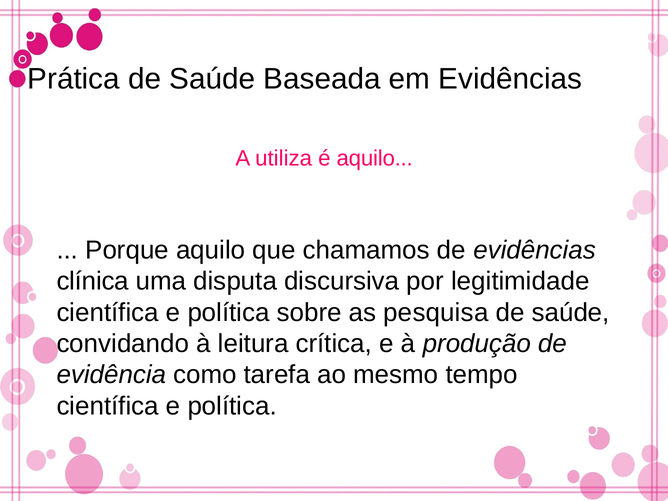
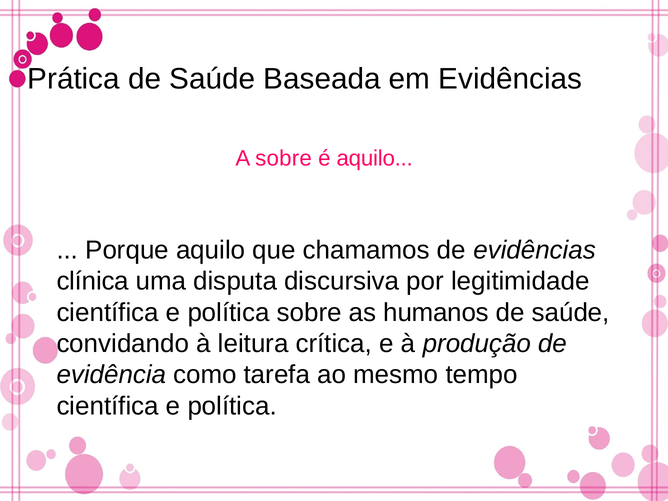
A utiliza: utiliza -> sobre (284, 158)
pesquisa: pesquisa -> humanos (436, 312)
